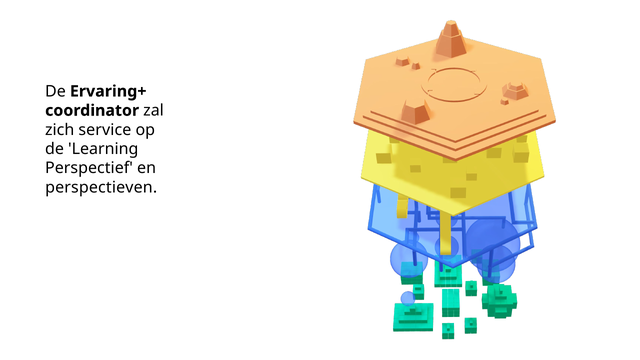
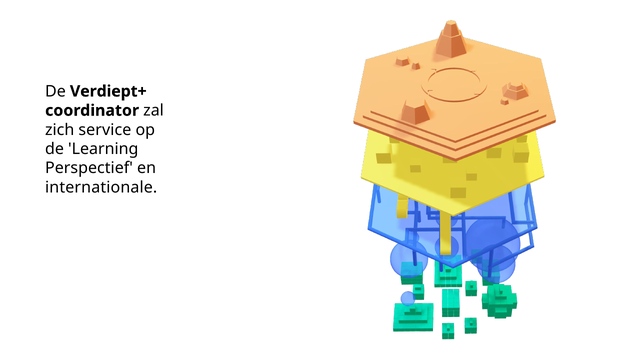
Ervaring+: Ervaring+ -> Verdiept+ (108, 91)
perspectieven: perspectieven -> internationale (101, 187)
